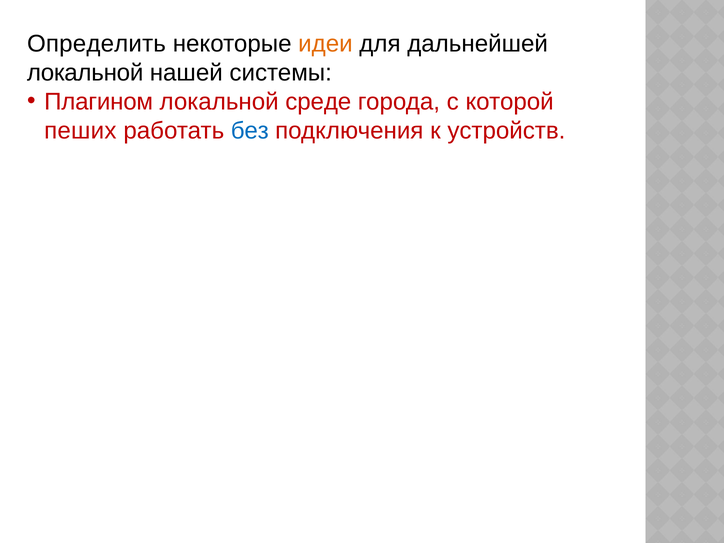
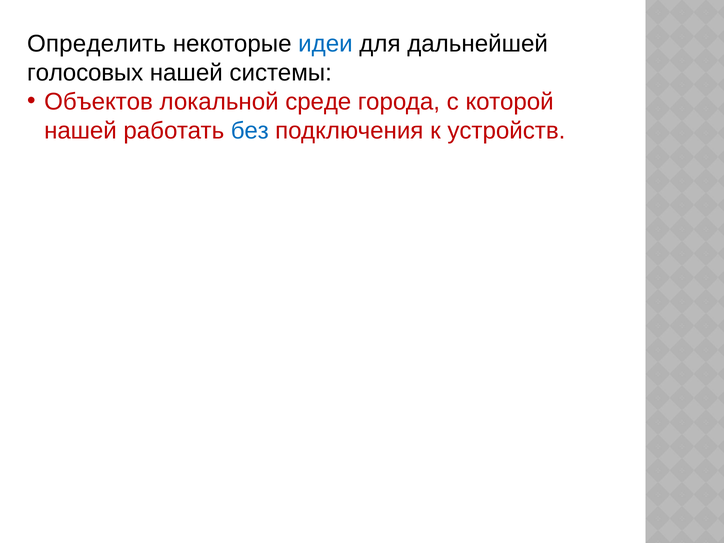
идеи colour: orange -> blue (325, 44)
локальной: локальной -> голосовых (85, 73)
Плагином: Плагином -> Объектов (99, 102)
пеших: пеших -> нашей (80, 131)
